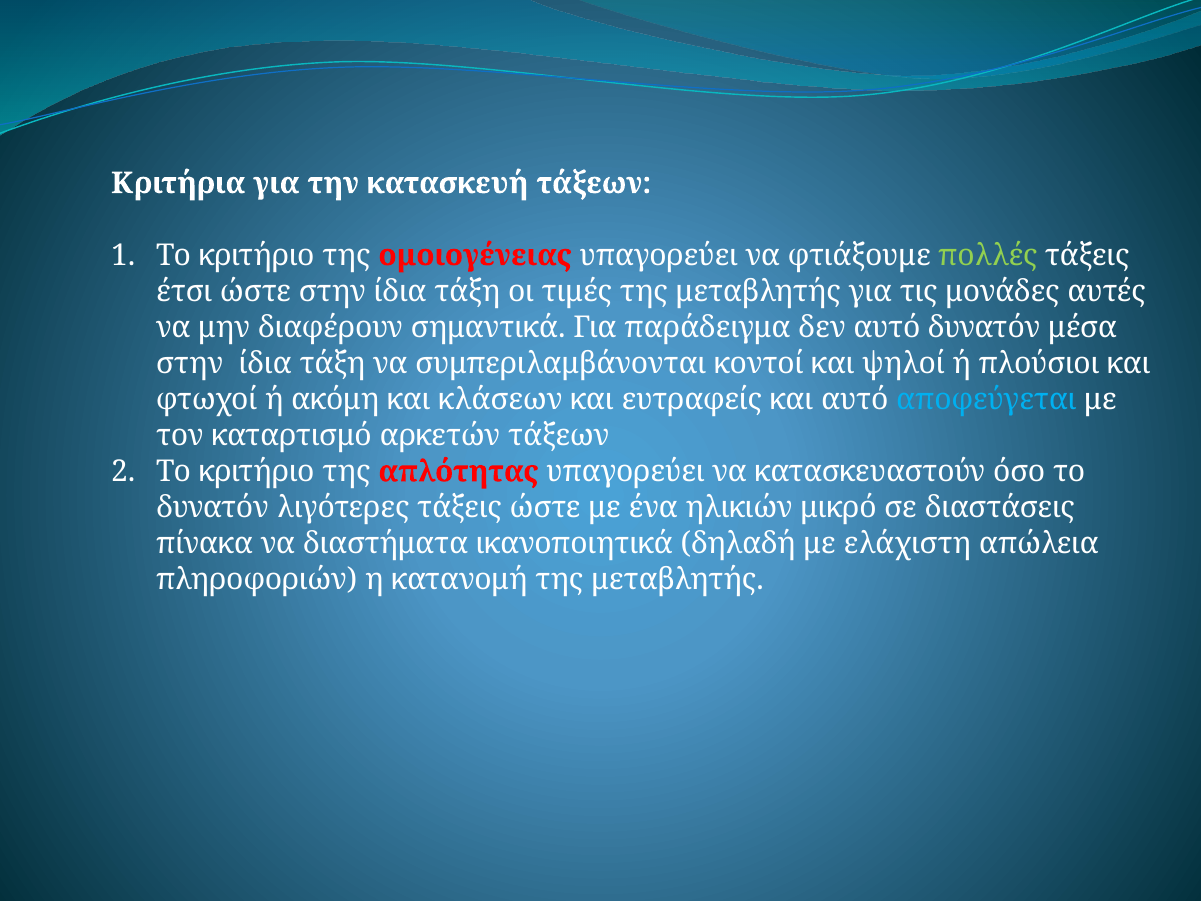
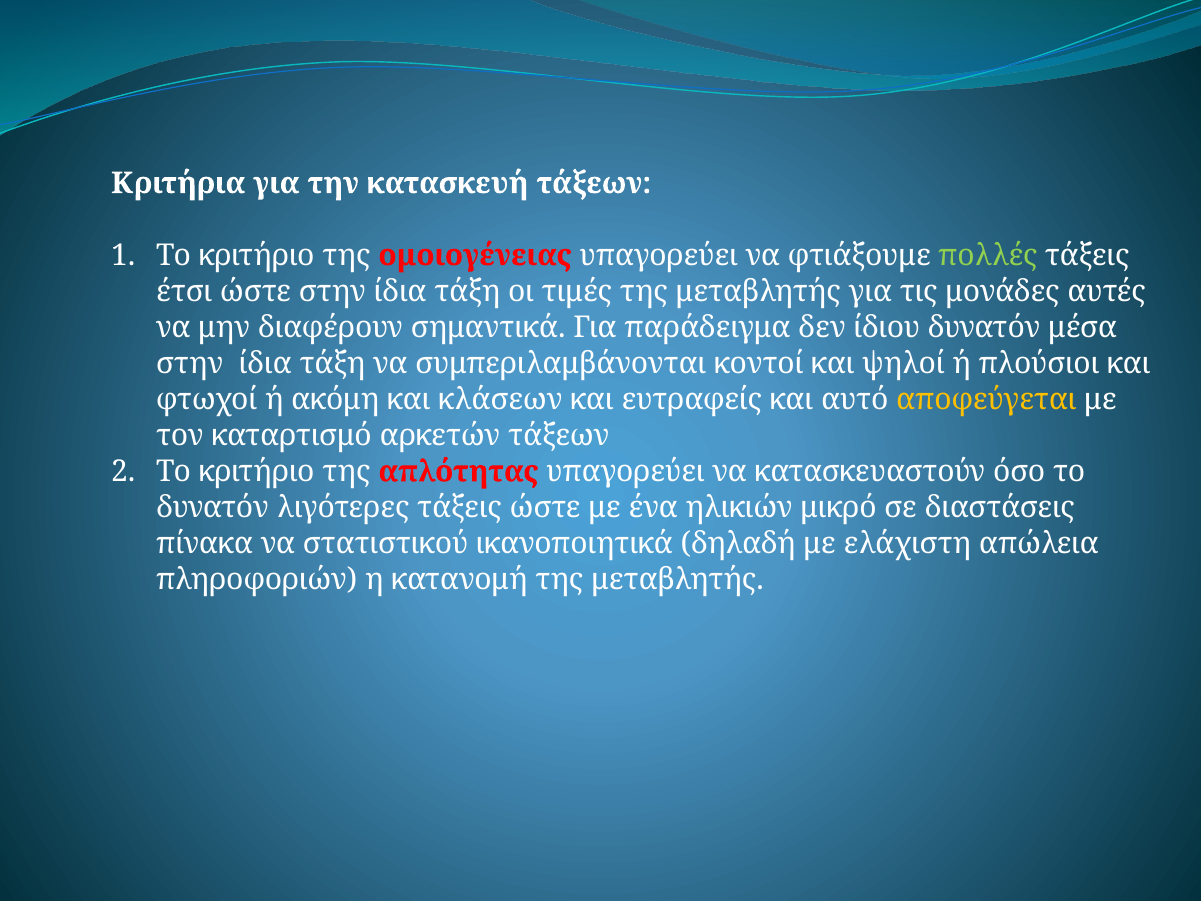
δεν αυτό: αυτό -> ίδιου (887, 327)
αποφεύγεται colour: light blue -> yellow (986, 399)
διαστήματα: διαστήματα -> στατιστικού (386, 543)
